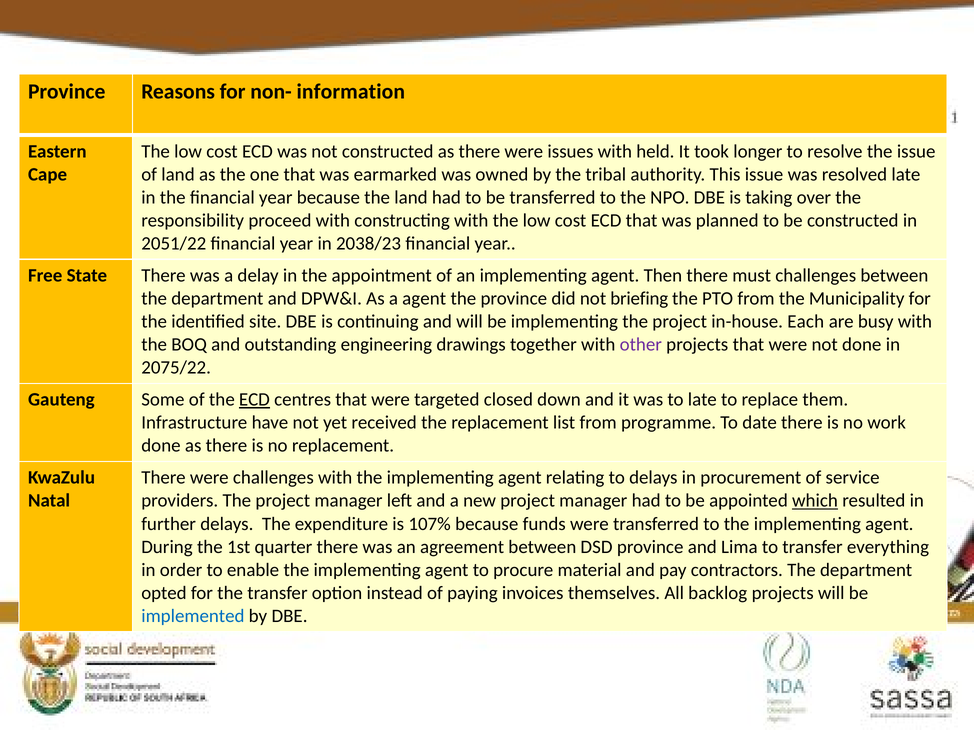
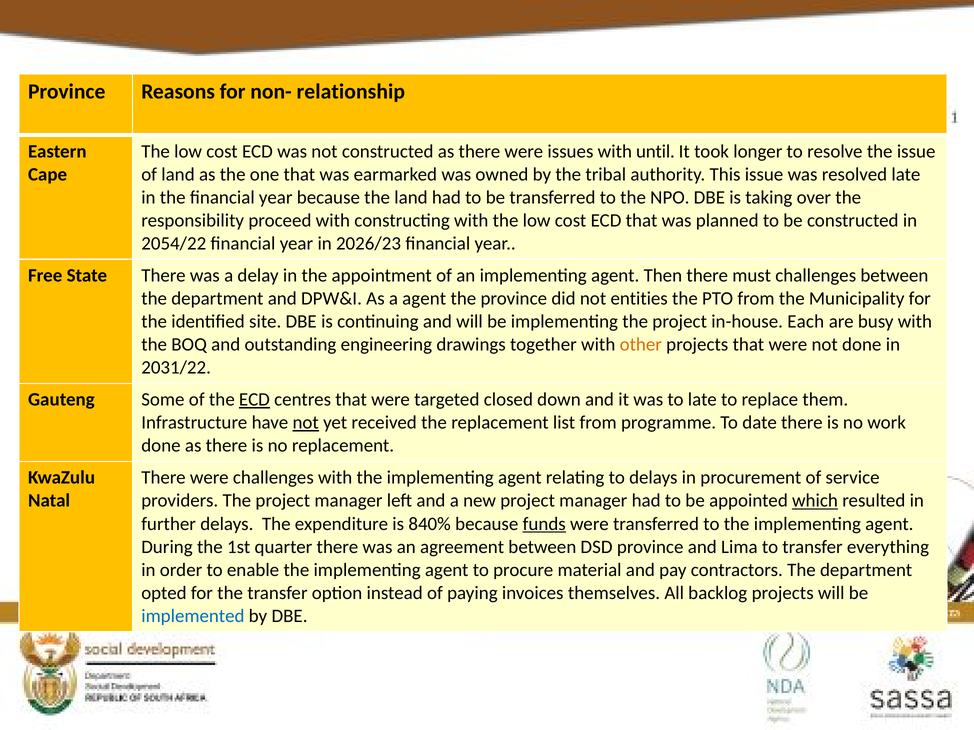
information: information -> relationship (351, 92)
held: held -> until (655, 151)
2051/22: 2051/22 -> 2054/22 (174, 244)
2038/23: 2038/23 -> 2026/23 (369, 244)
briefing: briefing -> entities (639, 299)
other colour: purple -> orange (641, 345)
2075/22: 2075/22 -> 2031/22 (176, 368)
not underline: none -> present (306, 423)
107%: 107% -> 840% (430, 524)
funds underline: none -> present (544, 524)
